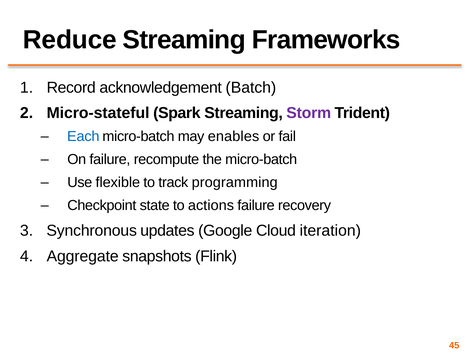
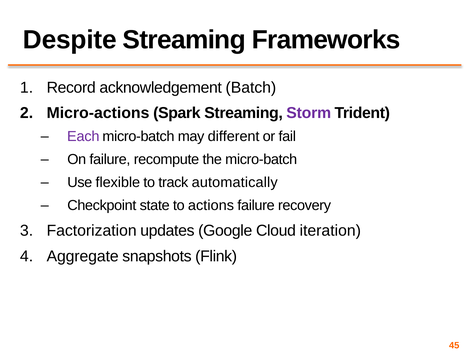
Reduce: Reduce -> Despite (70, 40)
Micro-stateful: Micro-stateful -> Micro-actions (98, 113)
Each colour: blue -> purple (83, 136)
enables: enables -> different (234, 136)
programming: programming -> automatically (235, 182)
Synchronous: Synchronous -> Factorization (92, 231)
